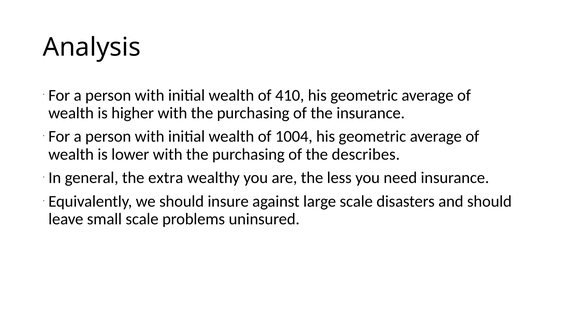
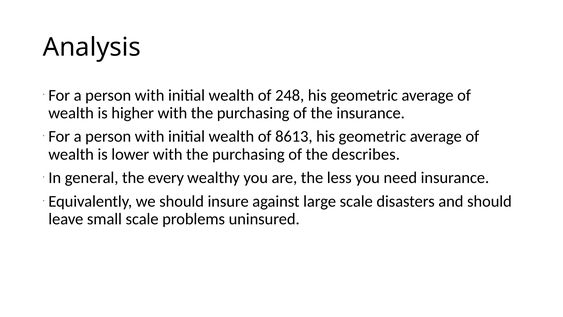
410: 410 -> 248 (290, 95)
1004: 1004 -> 8613 (294, 136)
extra: extra -> every (166, 178)
